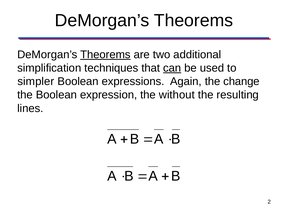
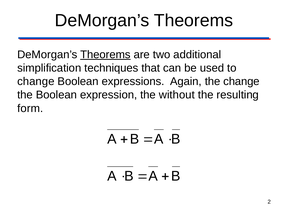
can underline: present -> none (172, 68)
simpler: simpler -> change (36, 81)
lines: lines -> form (30, 108)
